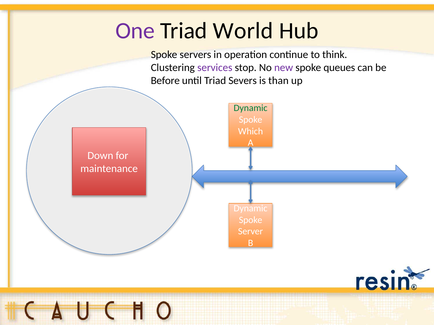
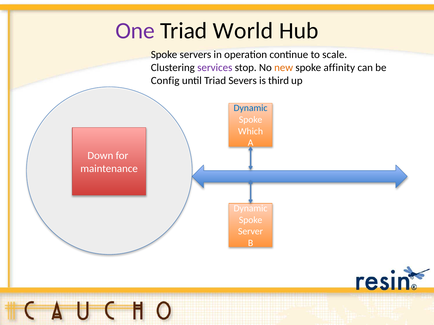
think: think -> scale (335, 55)
new colour: purple -> orange (284, 68)
queues: queues -> affinity (339, 68)
Before: Before -> Config (165, 81)
than: than -> third (279, 81)
Dynamic colour: green -> blue (251, 108)
